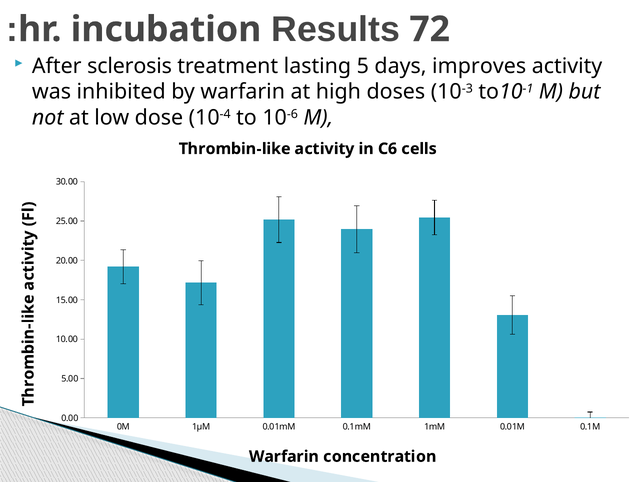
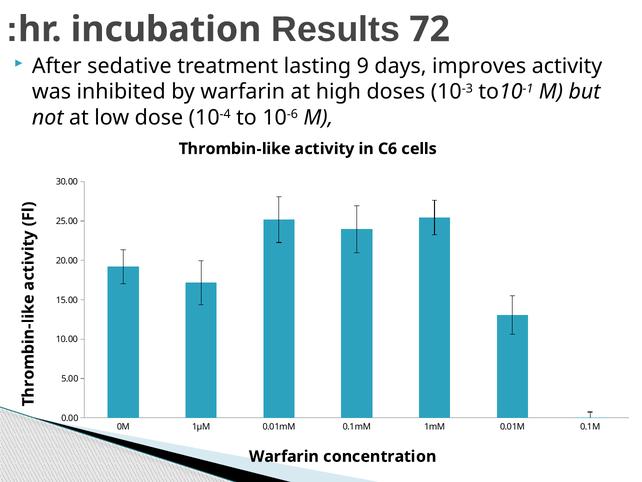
sclerosis: sclerosis -> sedative (129, 66)
5: 5 -> 9 (363, 66)
